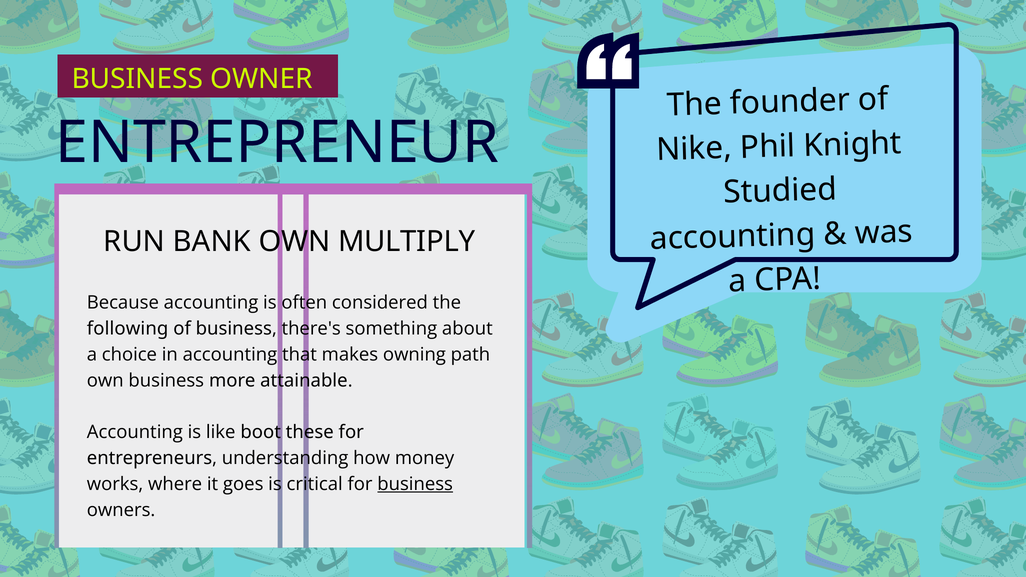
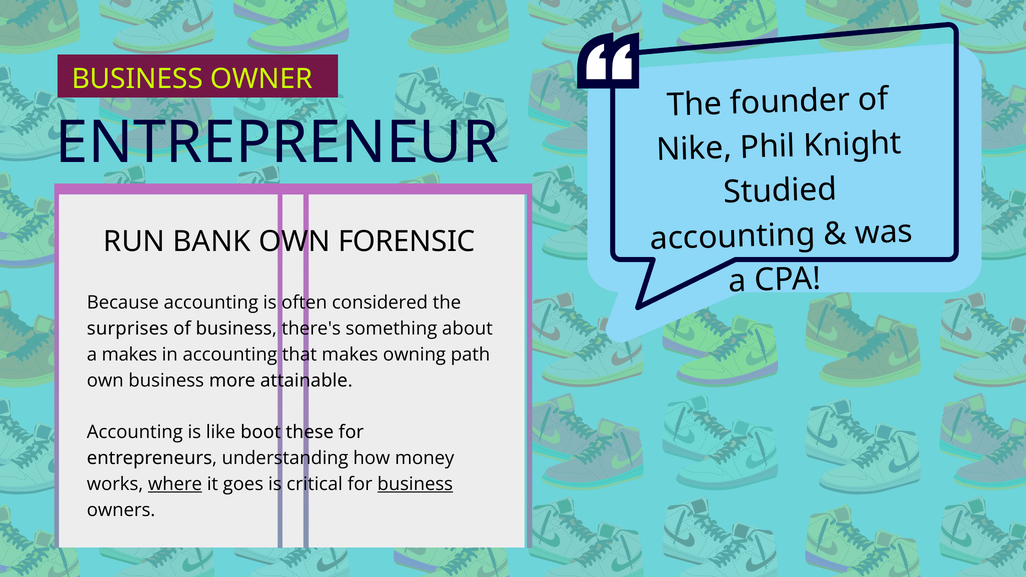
MULTIPLY: MULTIPLY -> FORENSIC (407, 242)
following: following -> surprises (128, 329)
a choice: choice -> makes (130, 355)
where underline: none -> present (175, 484)
